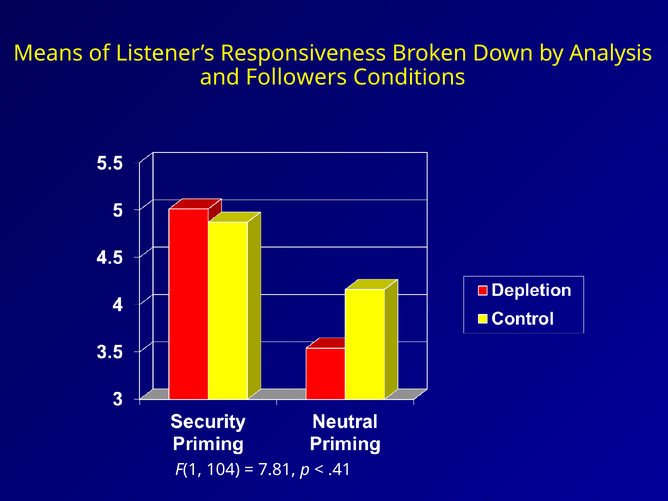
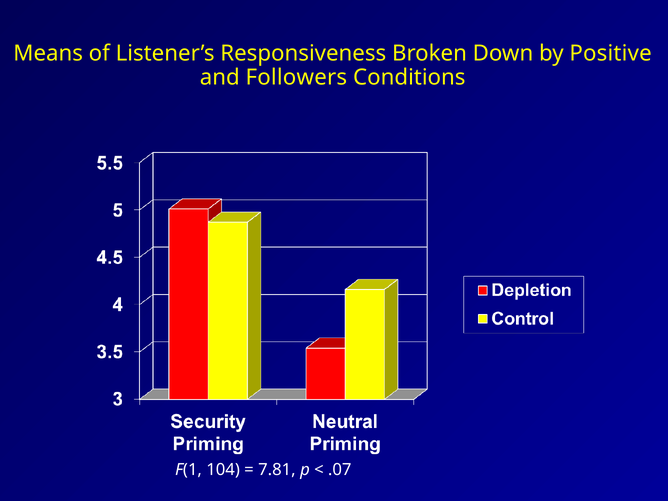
Analysis: Analysis -> Positive (611, 53)
.41: .41 -> .07 (340, 470)
